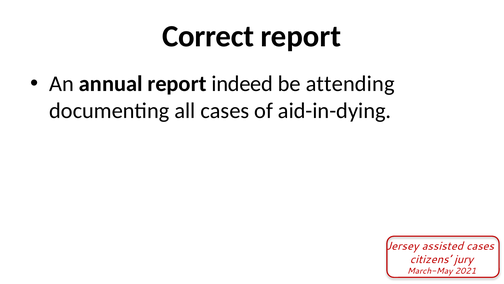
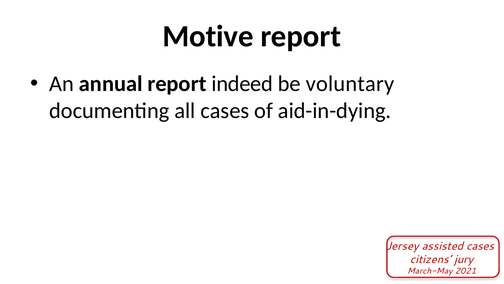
Correct: Correct -> Motive (208, 36)
attending: attending -> voluntary (350, 84)
